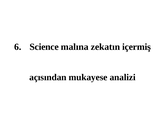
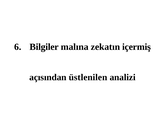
Science: Science -> Bilgiler (44, 47)
mukayese: mukayese -> üstlenilen (88, 77)
